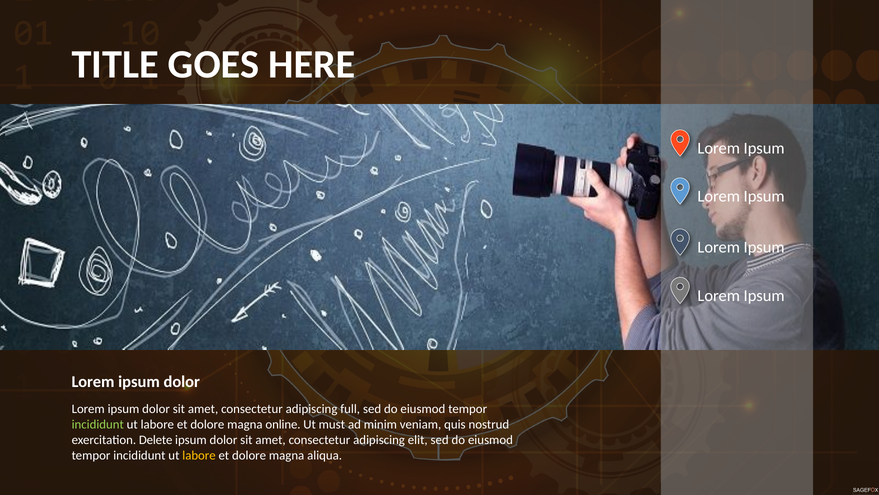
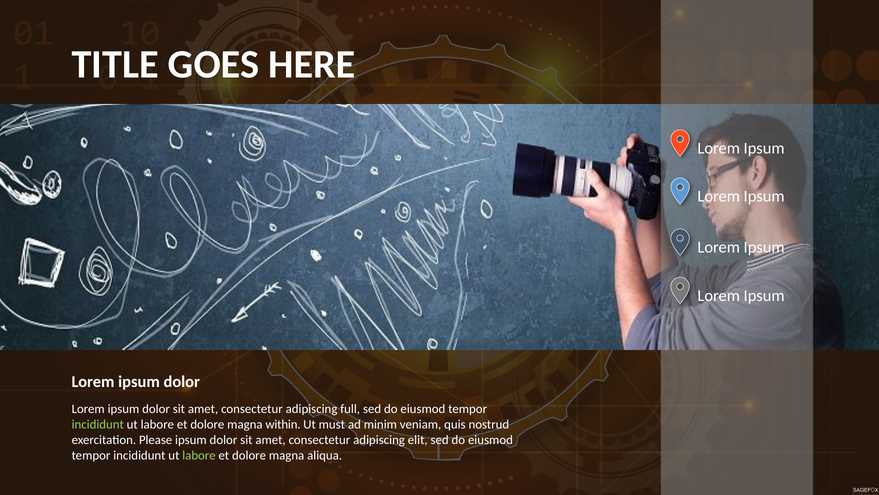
online: online -> within (283, 424)
Delete: Delete -> Please (156, 439)
labore colour: yellow -> light green (199, 455)
